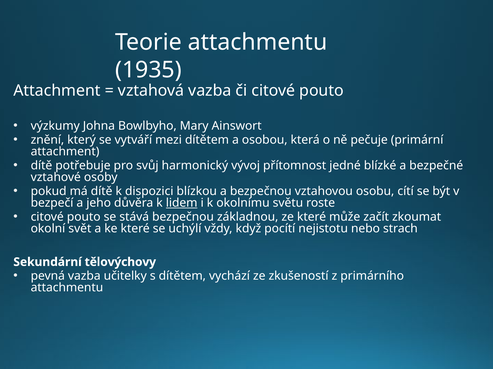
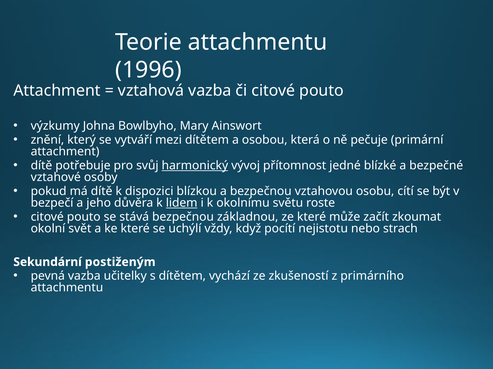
1935: 1935 -> 1996 (148, 70)
harmonický underline: none -> present (195, 166)
tělovýchovy: tělovýchovy -> postiženým (120, 263)
